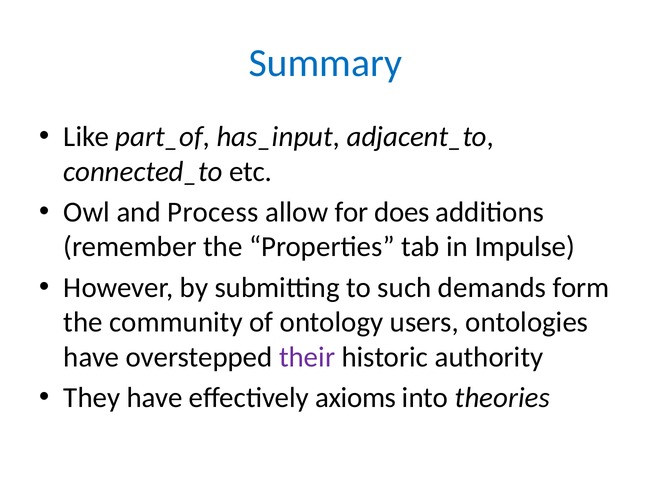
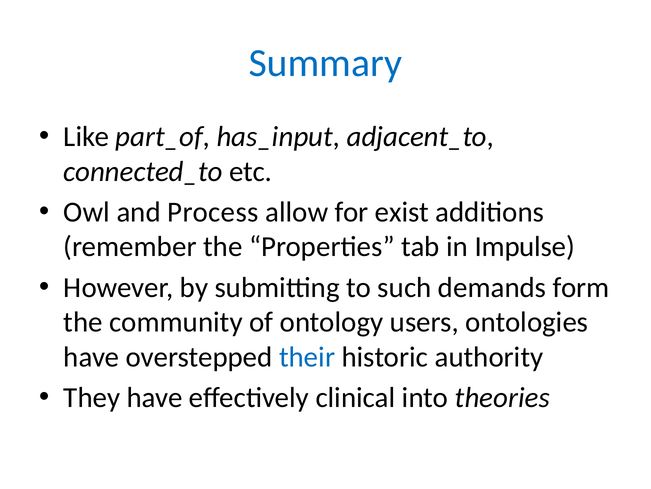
does: does -> exist (402, 212)
their colour: purple -> blue (307, 357)
axioms: axioms -> clinical (356, 397)
